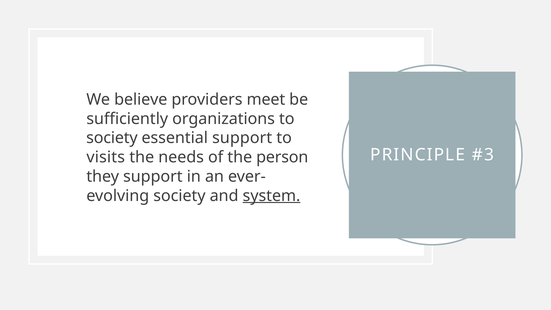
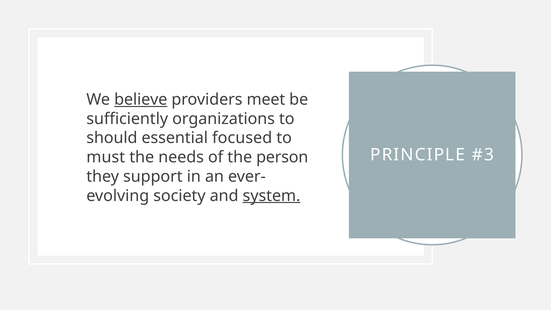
believe underline: none -> present (141, 99)
society: society -> should (112, 138)
essential support: support -> focused (242, 138)
visits: visits -> must (106, 157)
